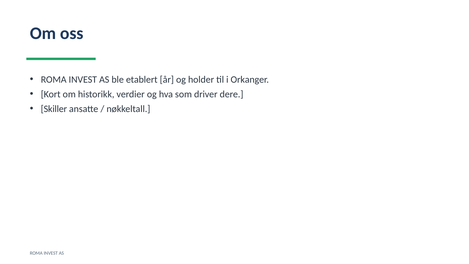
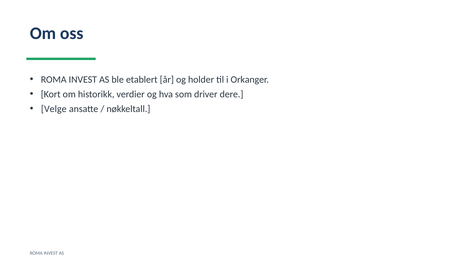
Skiller: Skiller -> Velge (54, 109)
